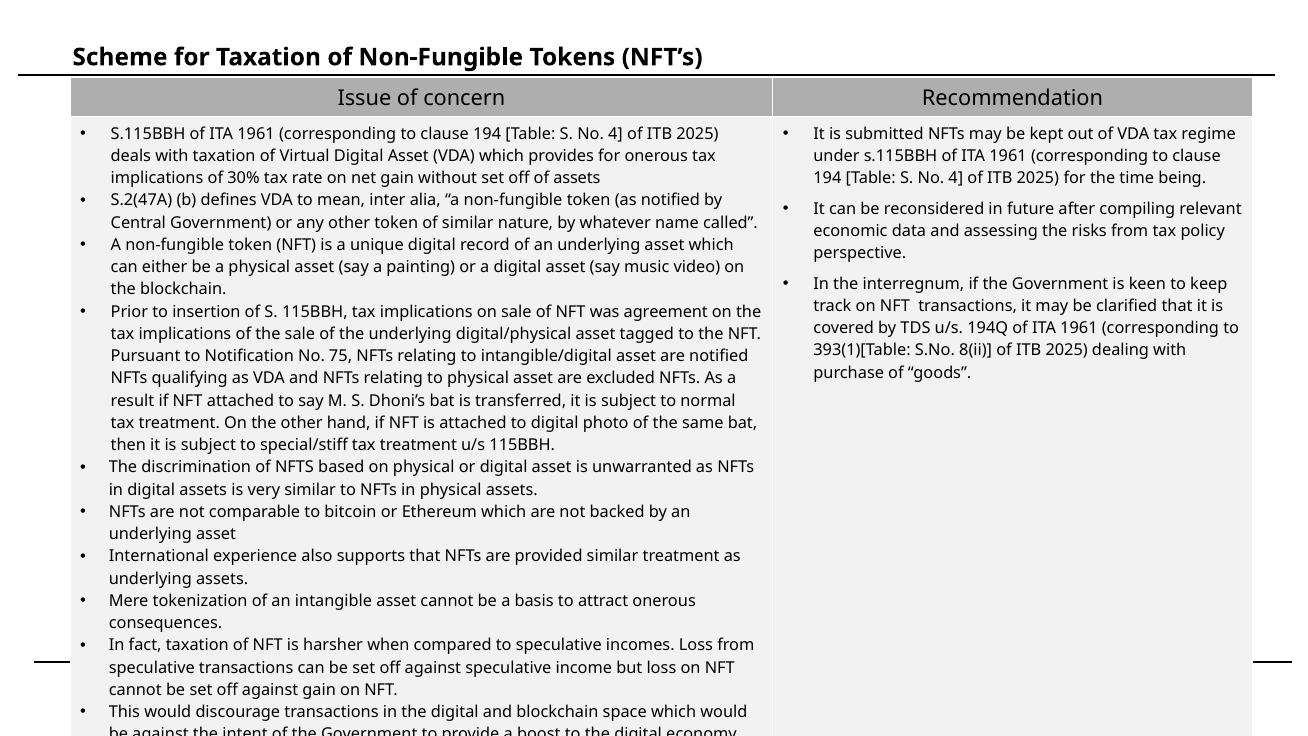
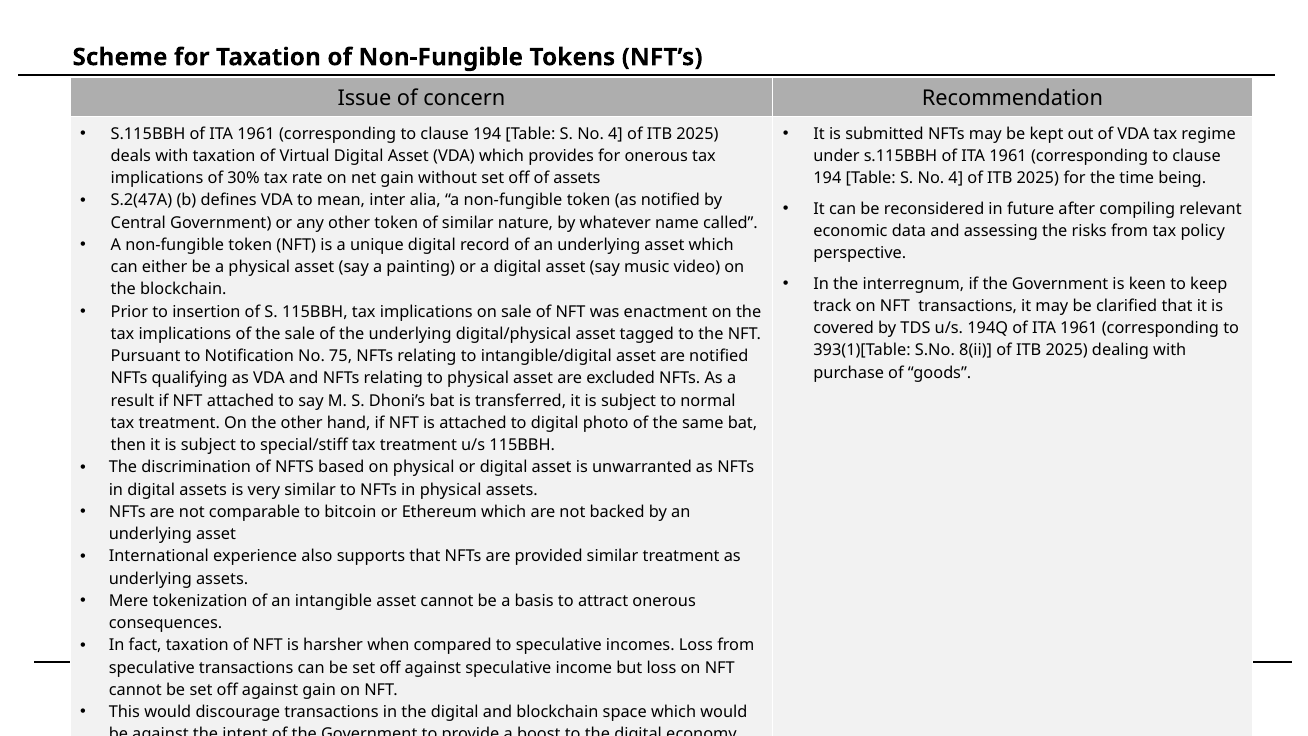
agreement: agreement -> enactment (666, 312)
